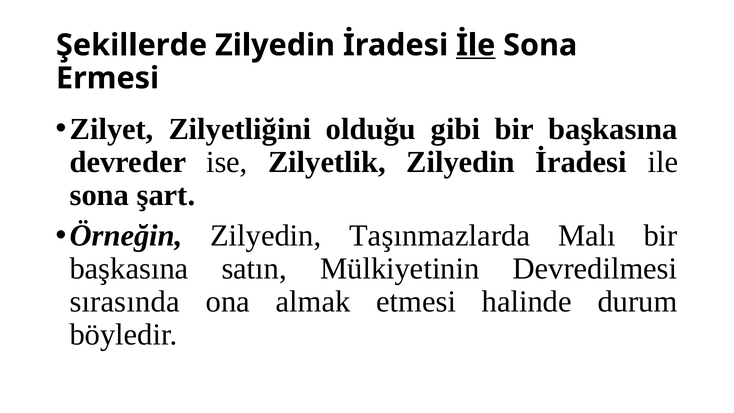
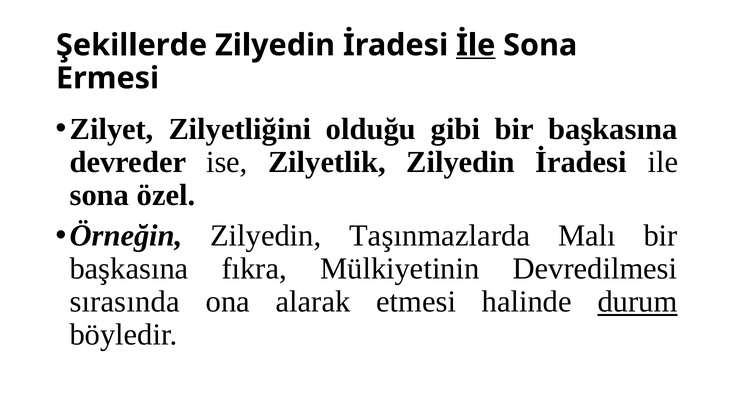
şart: şart -> özel (166, 195)
satın: satın -> fıkra (254, 269)
almak: almak -> alarak (313, 302)
durum underline: none -> present (637, 302)
